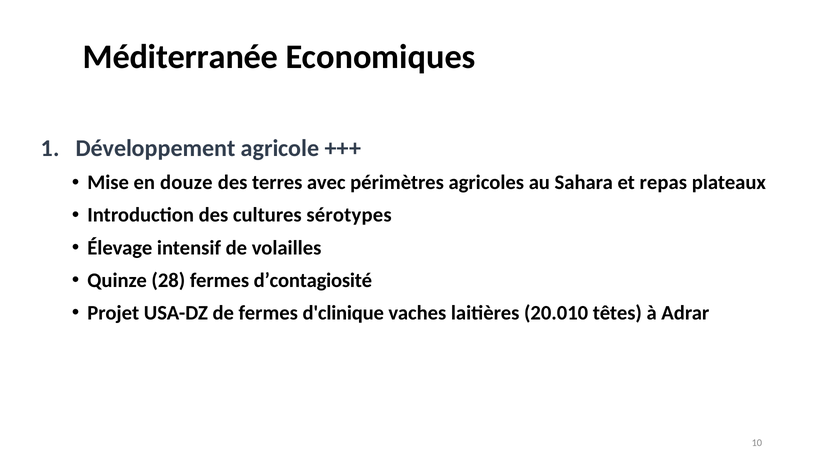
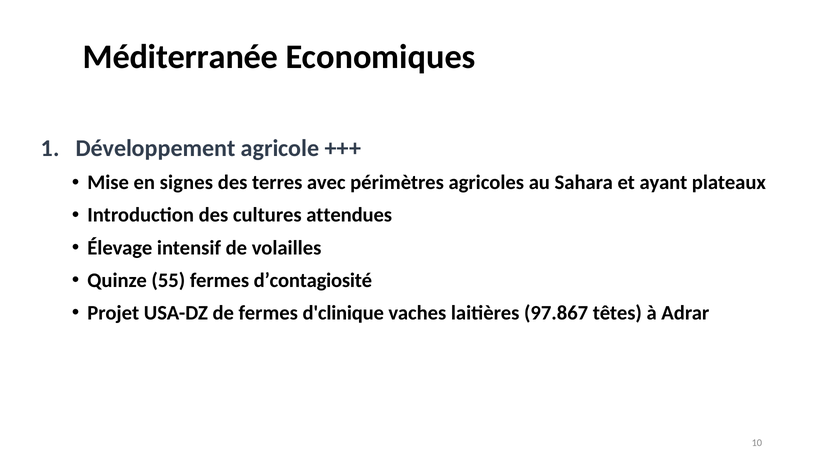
douze: douze -> signes (186, 183)
repas: repas -> ayant (663, 183)
sérotypes: sérotypes -> attendues (349, 215)
28: 28 -> 55 (168, 280)
20.010: 20.010 -> 97.867 (556, 313)
